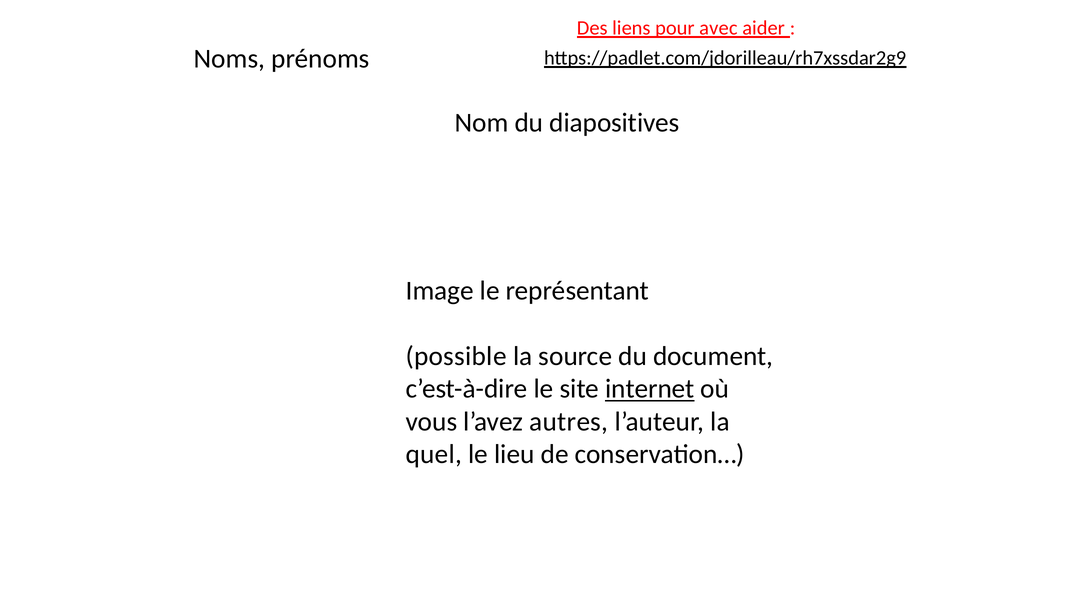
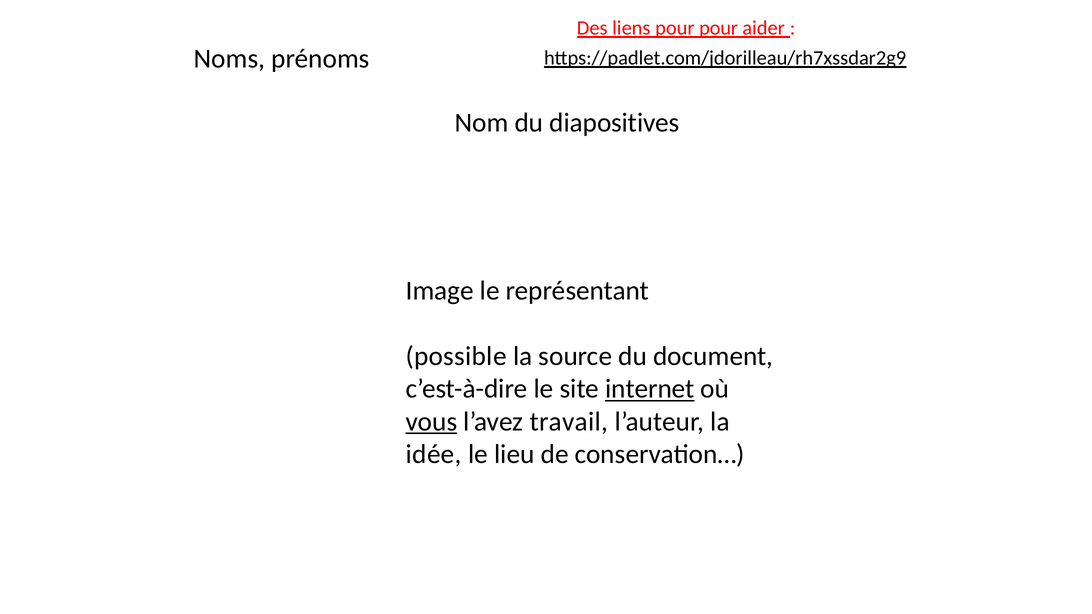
pour avec: avec -> pour (719, 28)
vous underline: none -> present (431, 422)
autres: autres -> travail (569, 422)
quel: quel -> idée (434, 455)
